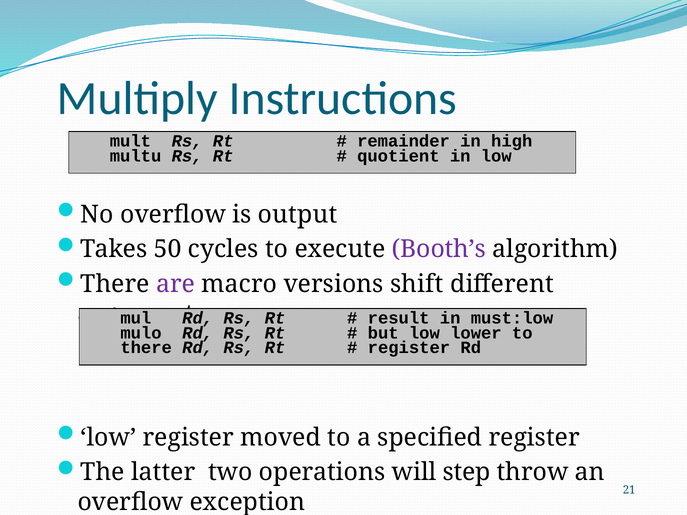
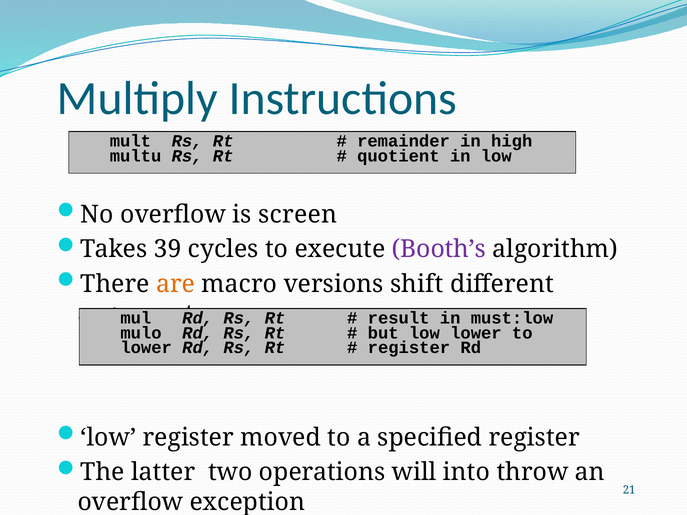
output: output -> screen (298, 215)
50: 50 -> 39 (168, 249)
are colour: purple -> orange (176, 284)
there: there -> lower (146, 348)
step: step -> into (466, 472)
